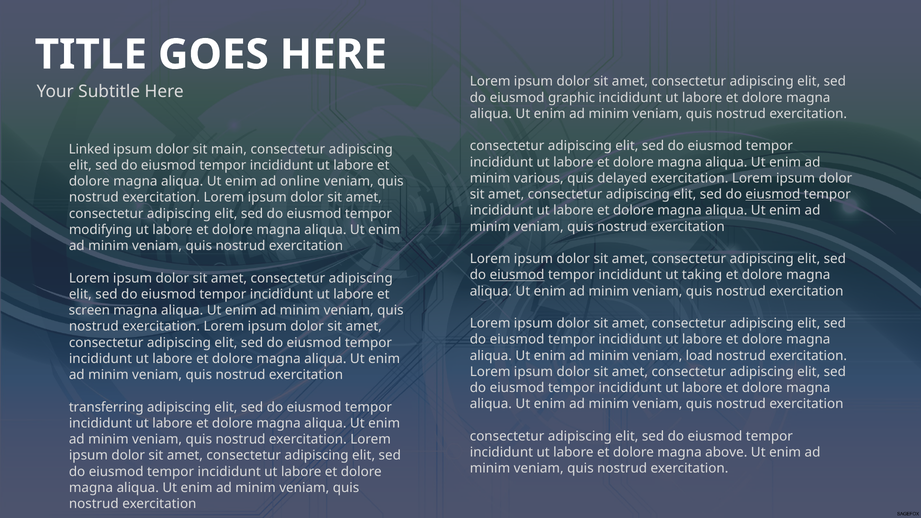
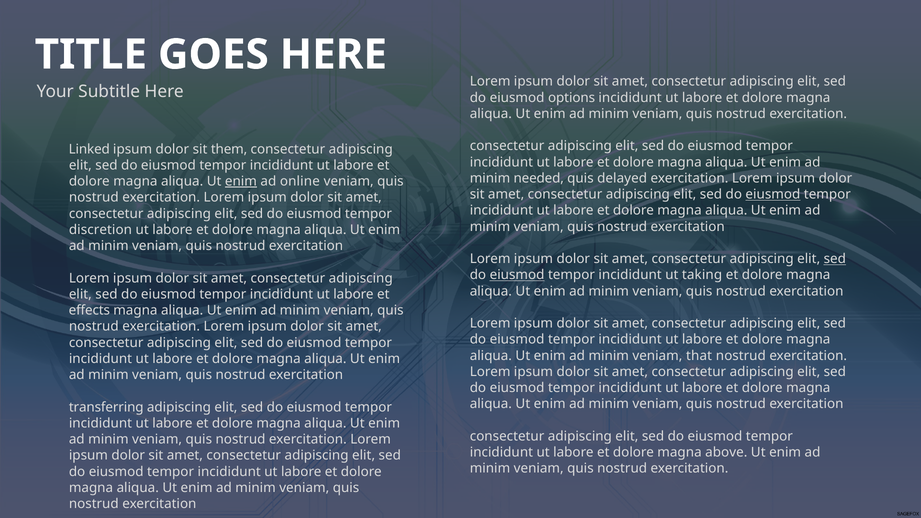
graphic: graphic -> options (572, 98)
main: main -> them (229, 149)
various: various -> needed (539, 178)
enim underline: none -> present (241, 181)
modifying: modifying -> discretion (100, 230)
sed underline: none -> present (835, 259)
screen: screen -> effects (89, 310)
load: load -> that (699, 356)
